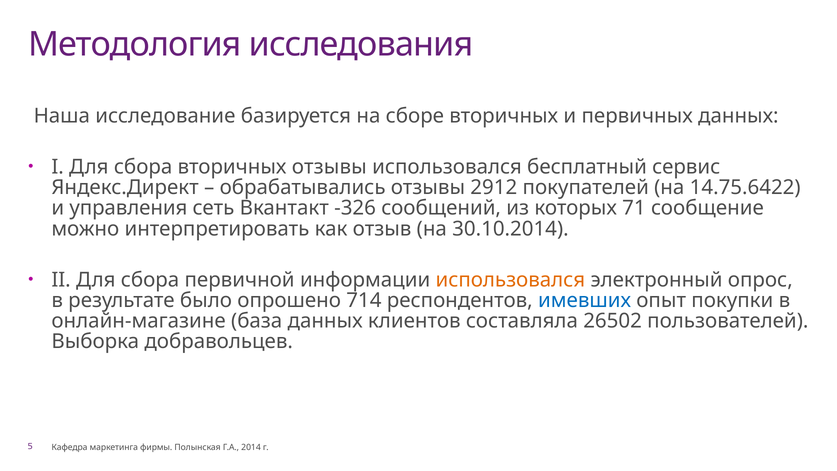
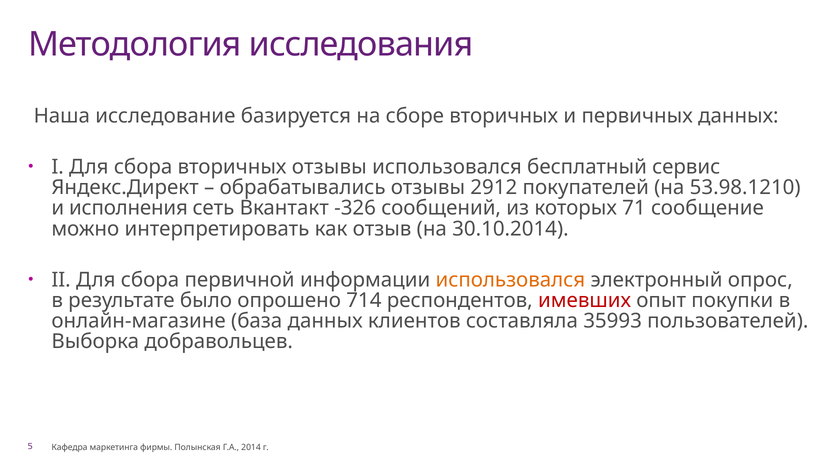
14.75.6422: 14.75.6422 -> 53.98.1210 (745, 188)
управления: управления -> исполнения (128, 208)
имевших colour: blue -> red (585, 300)
26502: 26502 -> 35993 (613, 321)
